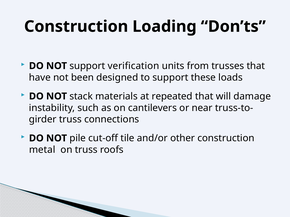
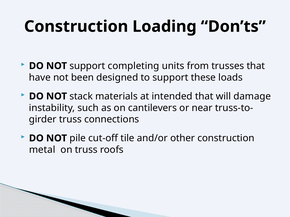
verification: verification -> completing (134, 66)
repeated: repeated -> intended (172, 96)
